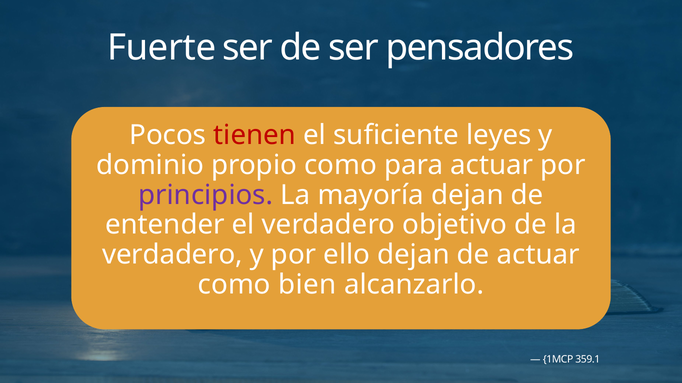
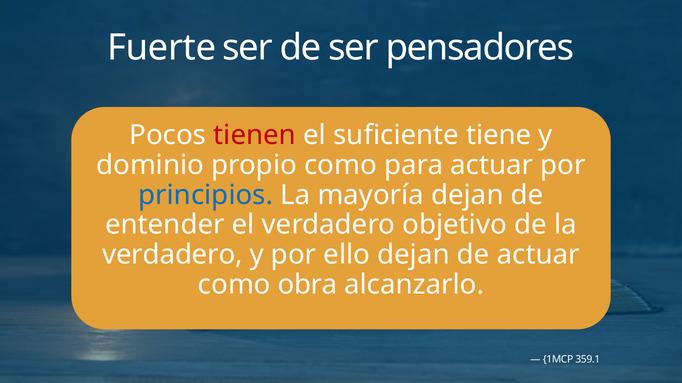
leyes: leyes -> tiene (499, 135)
principios colour: purple -> blue (206, 195)
bien: bien -> obra (308, 285)
